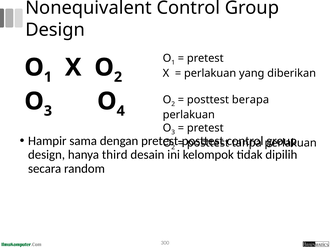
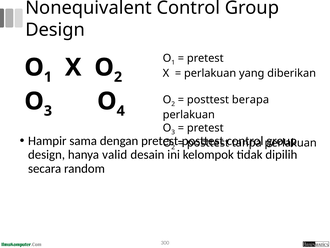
third: third -> valid (115, 154)
